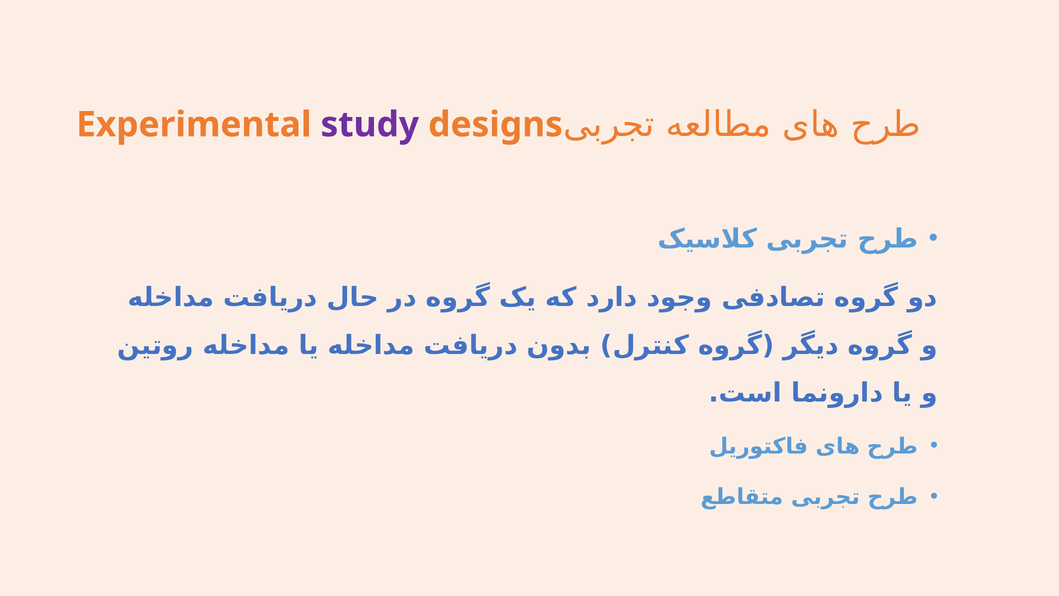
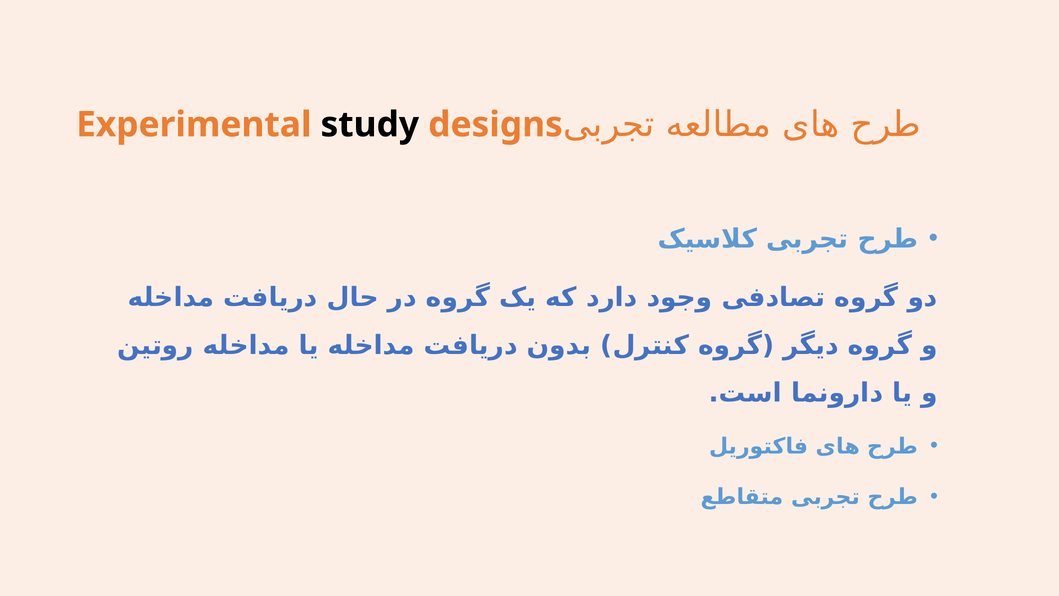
study colour: purple -> black (370, 125)
